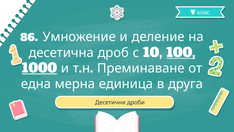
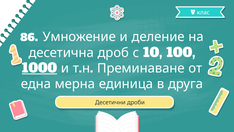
100 underline: present -> none (181, 53)
